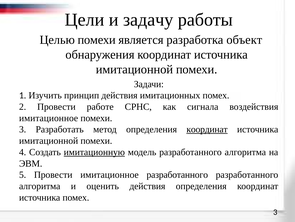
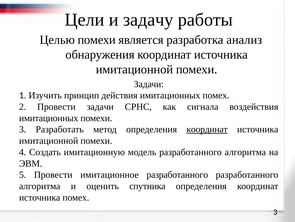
объект: объект -> анализ (244, 40)
Провести работе: работе -> задачи (100, 106)
имитационное: имитационное -> имитационных (49, 118)
имитационную underline: present -> none (94, 152)
оценить действия: действия -> спутника (147, 186)
